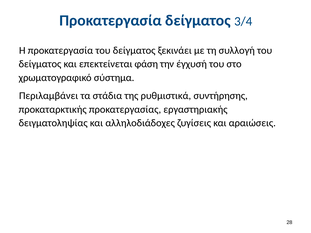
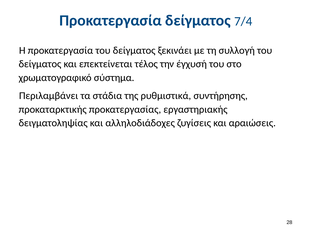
3/4: 3/4 -> 7/4 (243, 21)
φάση: φάση -> τέλος (146, 64)
